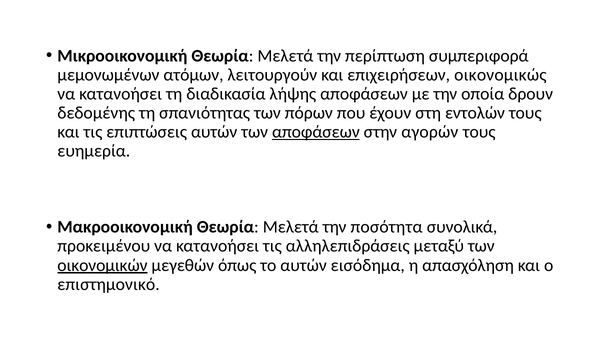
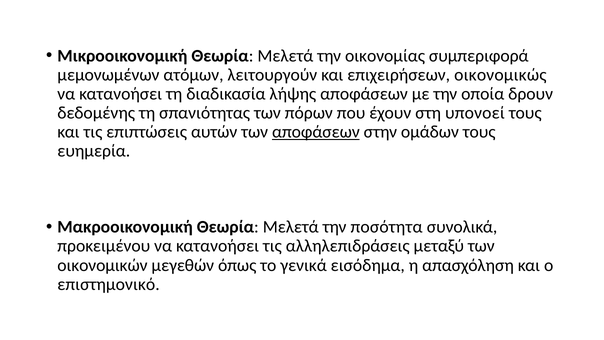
περίπτωση: περίπτωση -> οικονομίας (385, 56)
εντολών: εντολών -> υπονοεί (475, 113)
αγορών: αγορών -> ομάδων (430, 132)
οικονομικών underline: present -> none (102, 265)
το αυτών: αυτών -> γενικά (304, 265)
